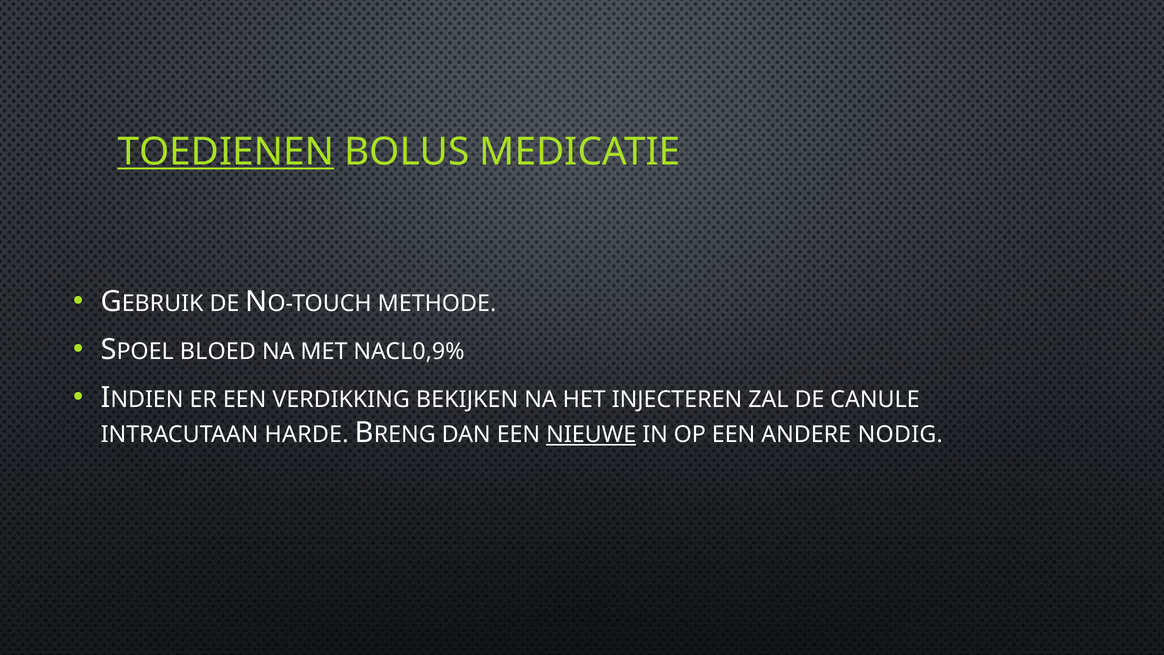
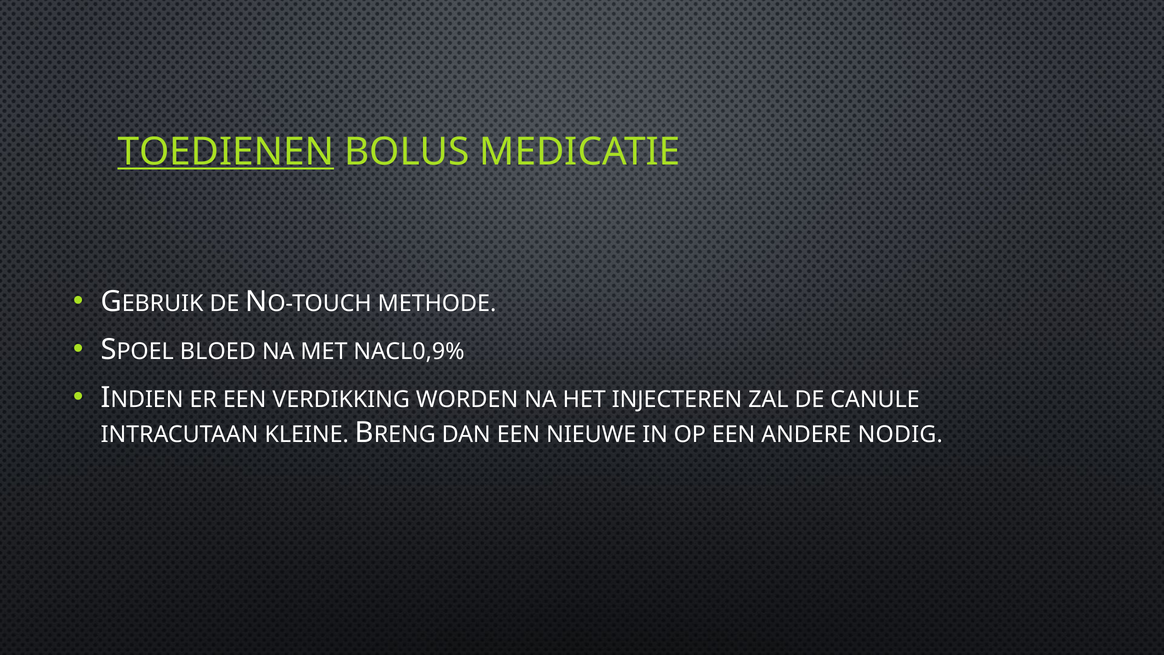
BEKIJKEN: BEKIJKEN -> WORDEN (467, 400)
HARDE: HARDE -> KLEINE (307, 434)
NIEUWE underline: present -> none (591, 434)
